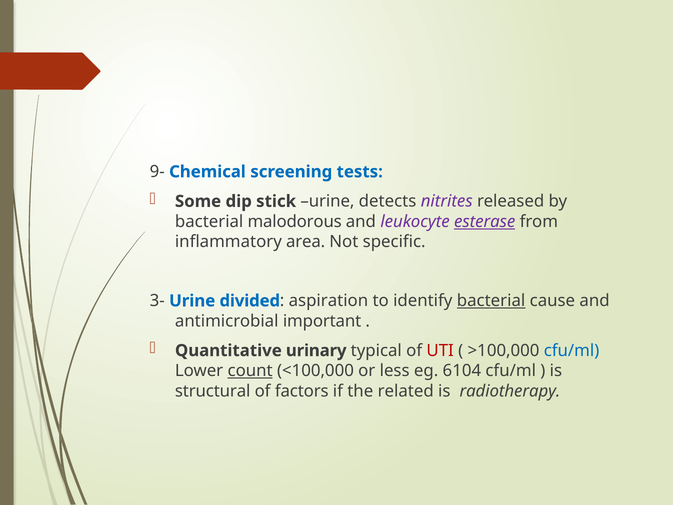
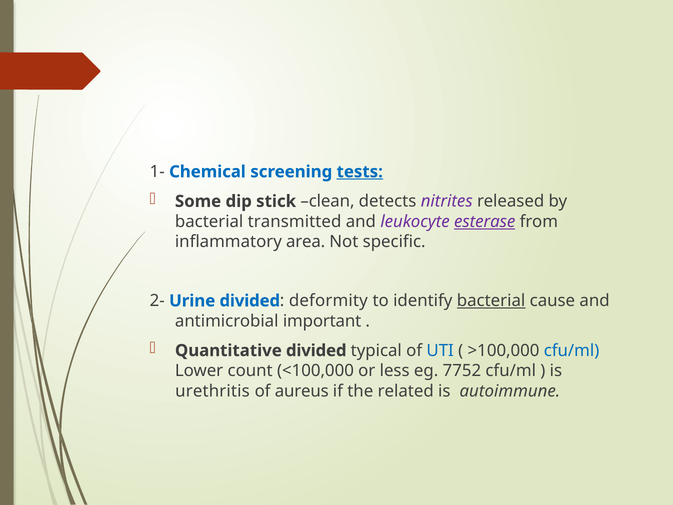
9-: 9- -> 1- (157, 172)
tests underline: none -> present (360, 172)
stick urine: urine -> clean (327, 201)
malodorous: malodorous -> transmitted (295, 221)
3-: 3- -> 2- (157, 301)
aspiration: aspiration -> deformity (328, 301)
Quantitative urinary: urinary -> divided (316, 350)
UTI colour: red -> blue (440, 350)
count underline: present -> none (250, 371)
6104: 6104 -> 7752 (462, 371)
structural: structural -> urethritis (213, 391)
factors: factors -> aureus (302, 391)
radiotherapy: radiotherapy -> autoimmune (510, 391)
